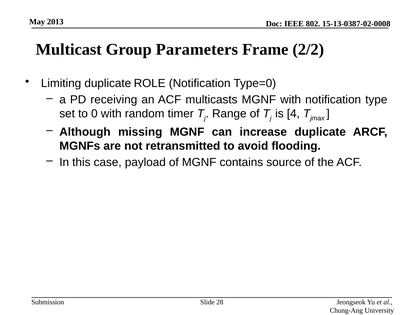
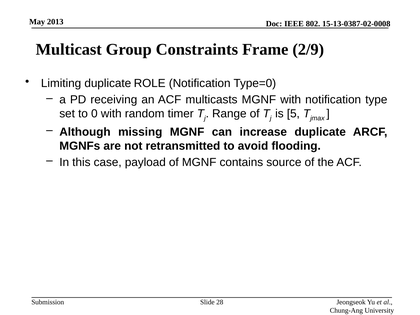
Parameters: Parameters -> Constraints (197, 49)
2/2: 2/2 -> 2/9 (308, 49)
4: 4 -> 5 (293, 114)
